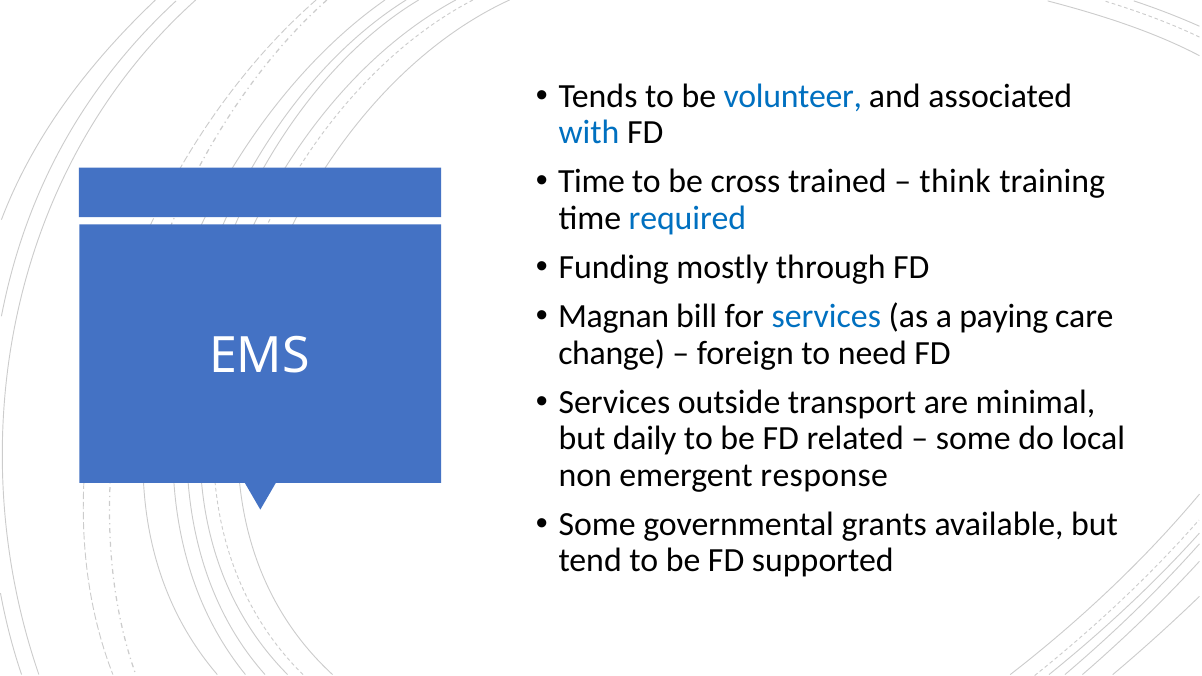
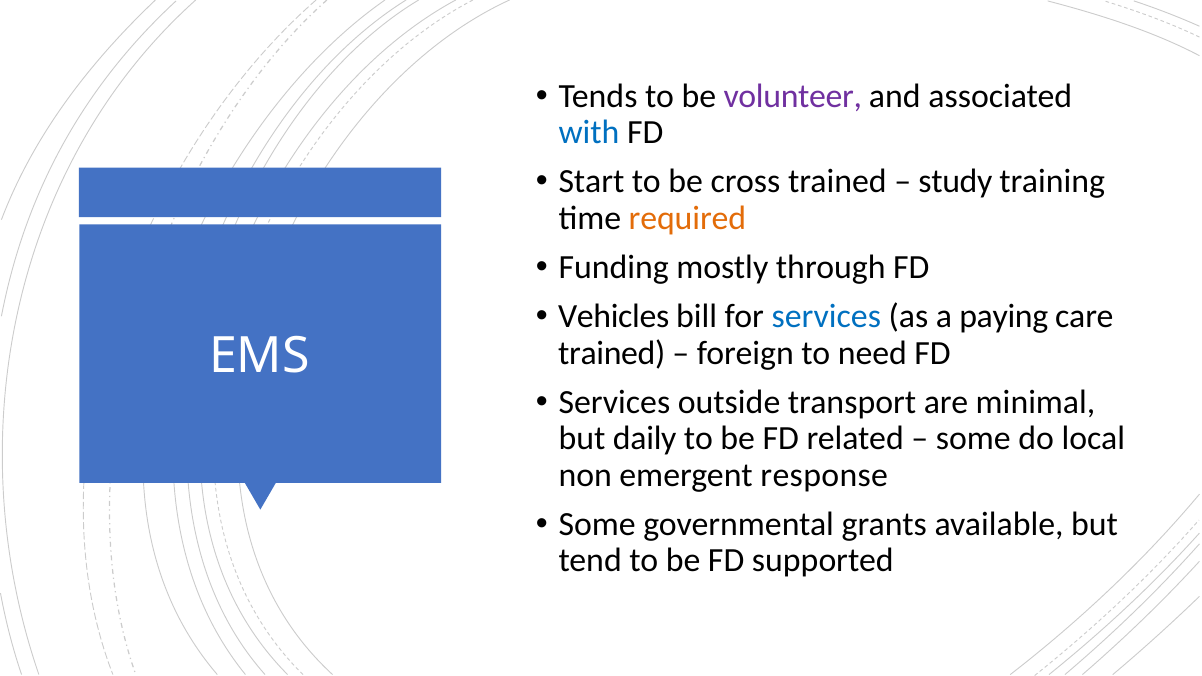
volunteer colour: blue -> purple (793, 96)
Time: Time -> Start (591, 182)
think: think -> study (955, 182)
required colour: blue -> orange (687, 218)
Magnan: Magnan -> Vehicles (614, 317)
change: change -> trained (612, 353)
